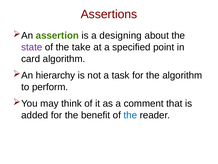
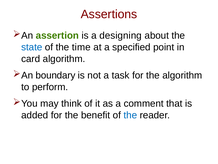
state colour: purple -> blue (32, 47)
take: take -> time (81, 47)
hierarchy: hierarchy -> boundary (55, 75)
